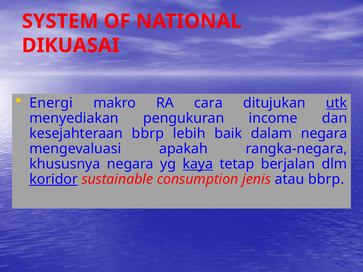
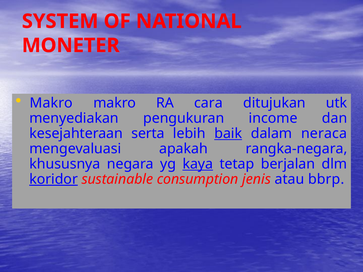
DIKUASAI: DIKUASAI -> MONETER (71, 46)
Energi: Energi -> Makro (51, 103)
utk underline: present -> none (337, 103)
kesejahteraan bbrp: bbrp -> serta (148, 134)
baik underline: none -> present (228, 134)
dalam negara: negara -> neraca (324, 134)
